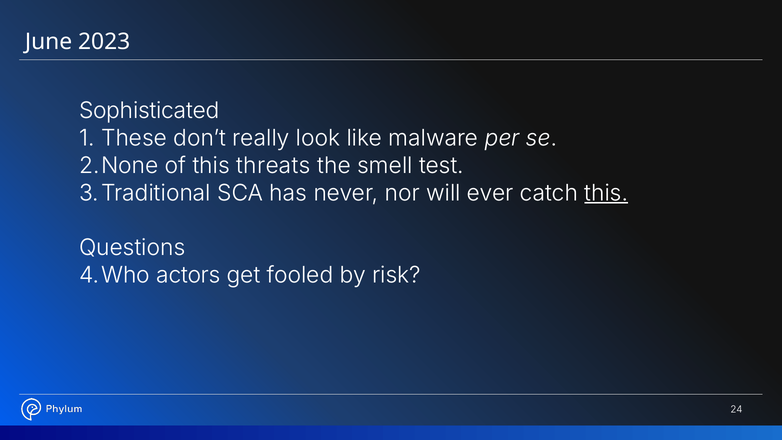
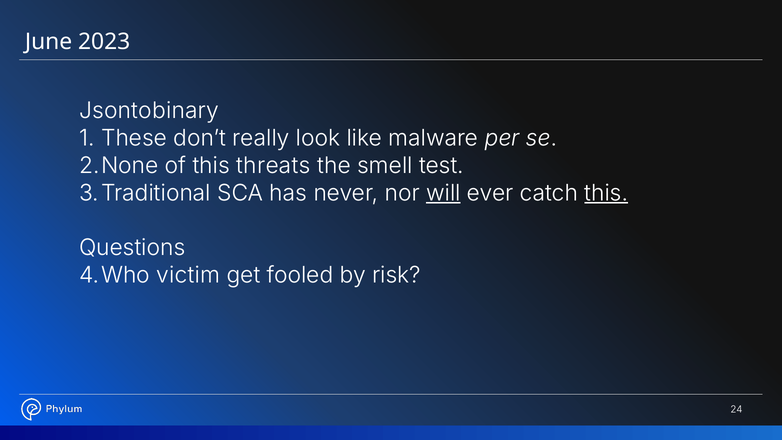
Sophisticated: Sophisticated -> Jsontobinary (149, 111)
will underline: none -> present (443, 193)
actors: actors -> victim (188, 275)
